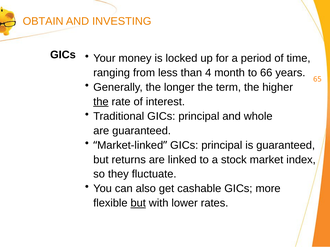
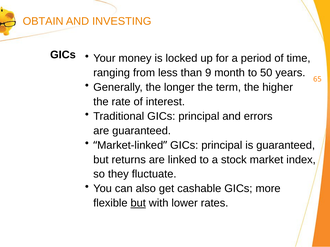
4: 4 -> 9 (208, 73)
66: 66 -> 50 (266, 73)
the underline: present -> none (101, 102)
whole: whole -> errors (258, 116)
